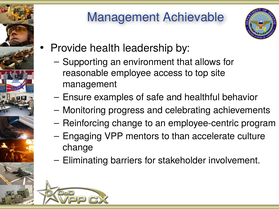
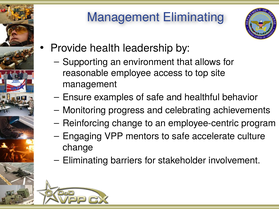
Management Achievable: Achievable -> Eliminating (194, 17)
to than: than -> safe (181, 136)
